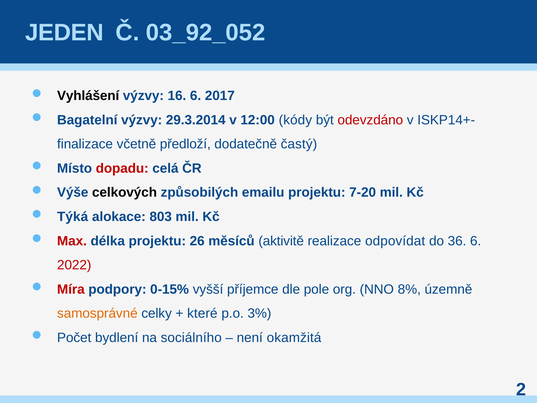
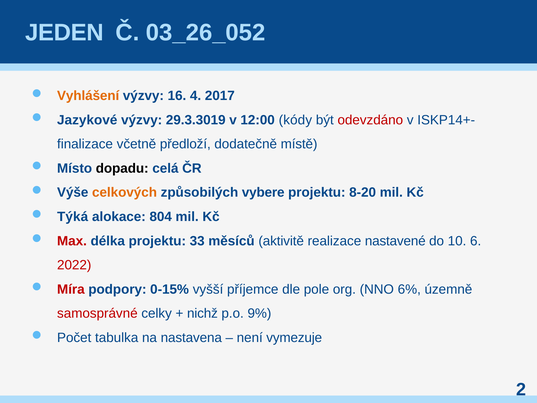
03_92_052: 03_92_052 -> 03_26_052 (206, 33)
Vyhlášení colour: black -> orange (88, 96)
16 6: 6 -> 4 (196, 96)
Bagatelní: Bagatelní -> Jazykové (87, 120)
29.3.2014: 29.3.2014 -> 29.3.3019 (196, 120)
častý: častý -> místě (299, 144)
dopadu colour: red -> black (122, 168)
celkových colour: black -> orange (125, 192)
emailu: emailu -> vybere (263, 192)
7-20: 7-20 -> 8-20 (363, 192)
803: 803 -> 804 (161, 217)
26: 26 -> 33 (197, 241)
odpovídat: odpovídat -> nastavené (395, 241)
36: 36 -> 10 (457, 241)
8%: 8% -> 6% (409, 289)
samosprávné colour: orange -> red (97, 313)
které: které -> nichž (202, 313)
3%: 3% -> 9% (259, 313)
bydlení: bydlení -> tabulka (117, 337)
sociálního: sociálního -> nastavena (191, 337)
okamžitá: okamžitá -> vymezuje (294, 337)
